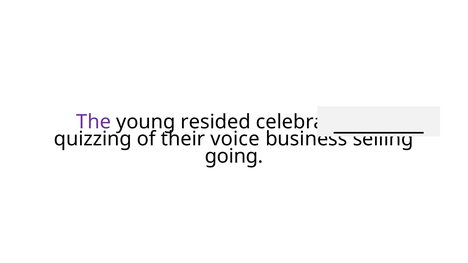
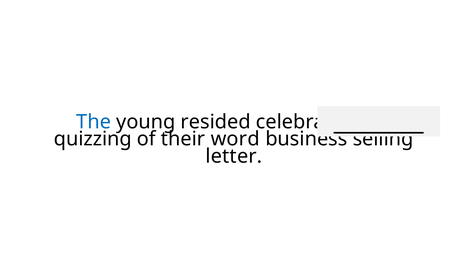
The colour: purple -> blue (94, 122)
voice: voice -> word (235, 139)
going: going -> letter (234, 156)
